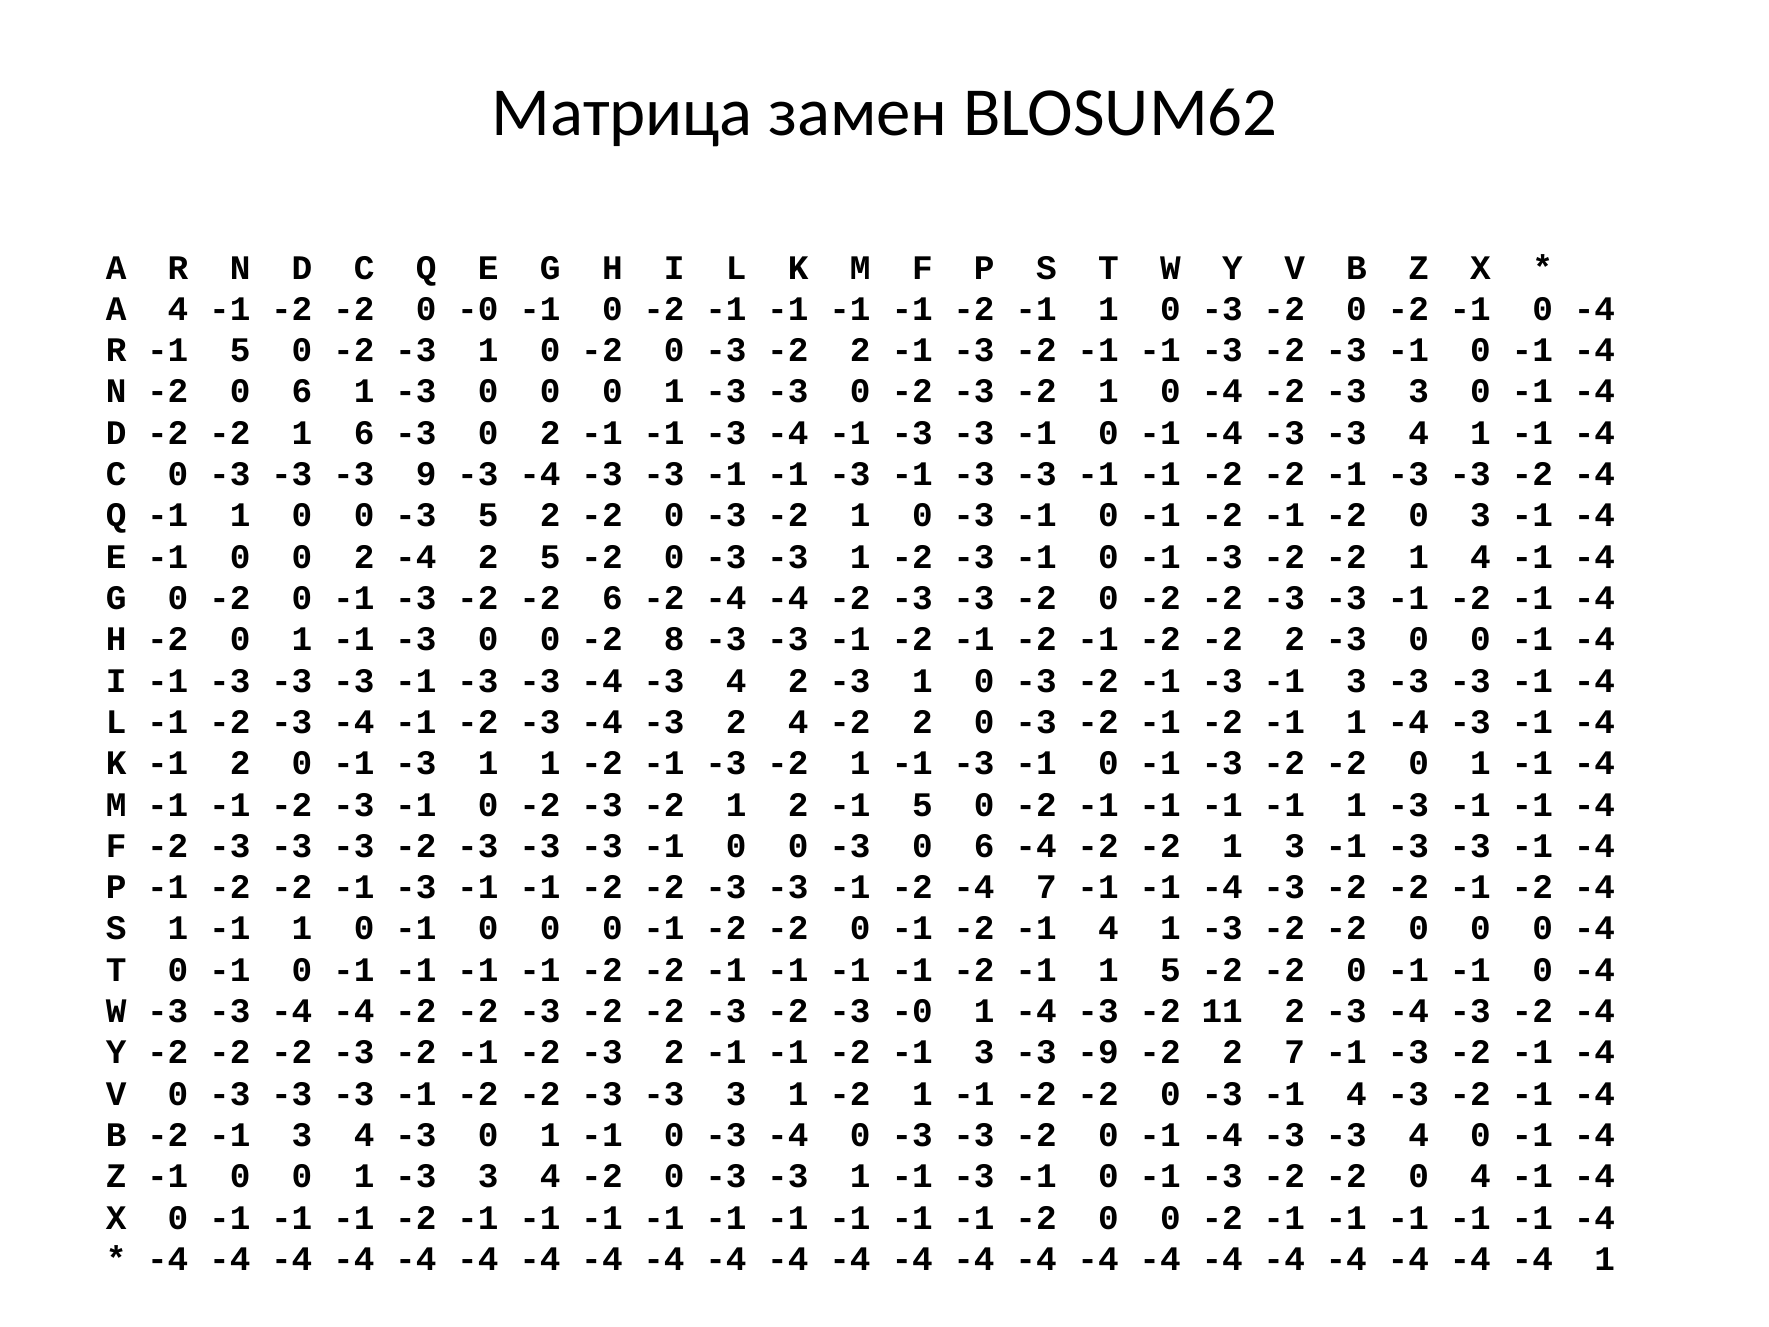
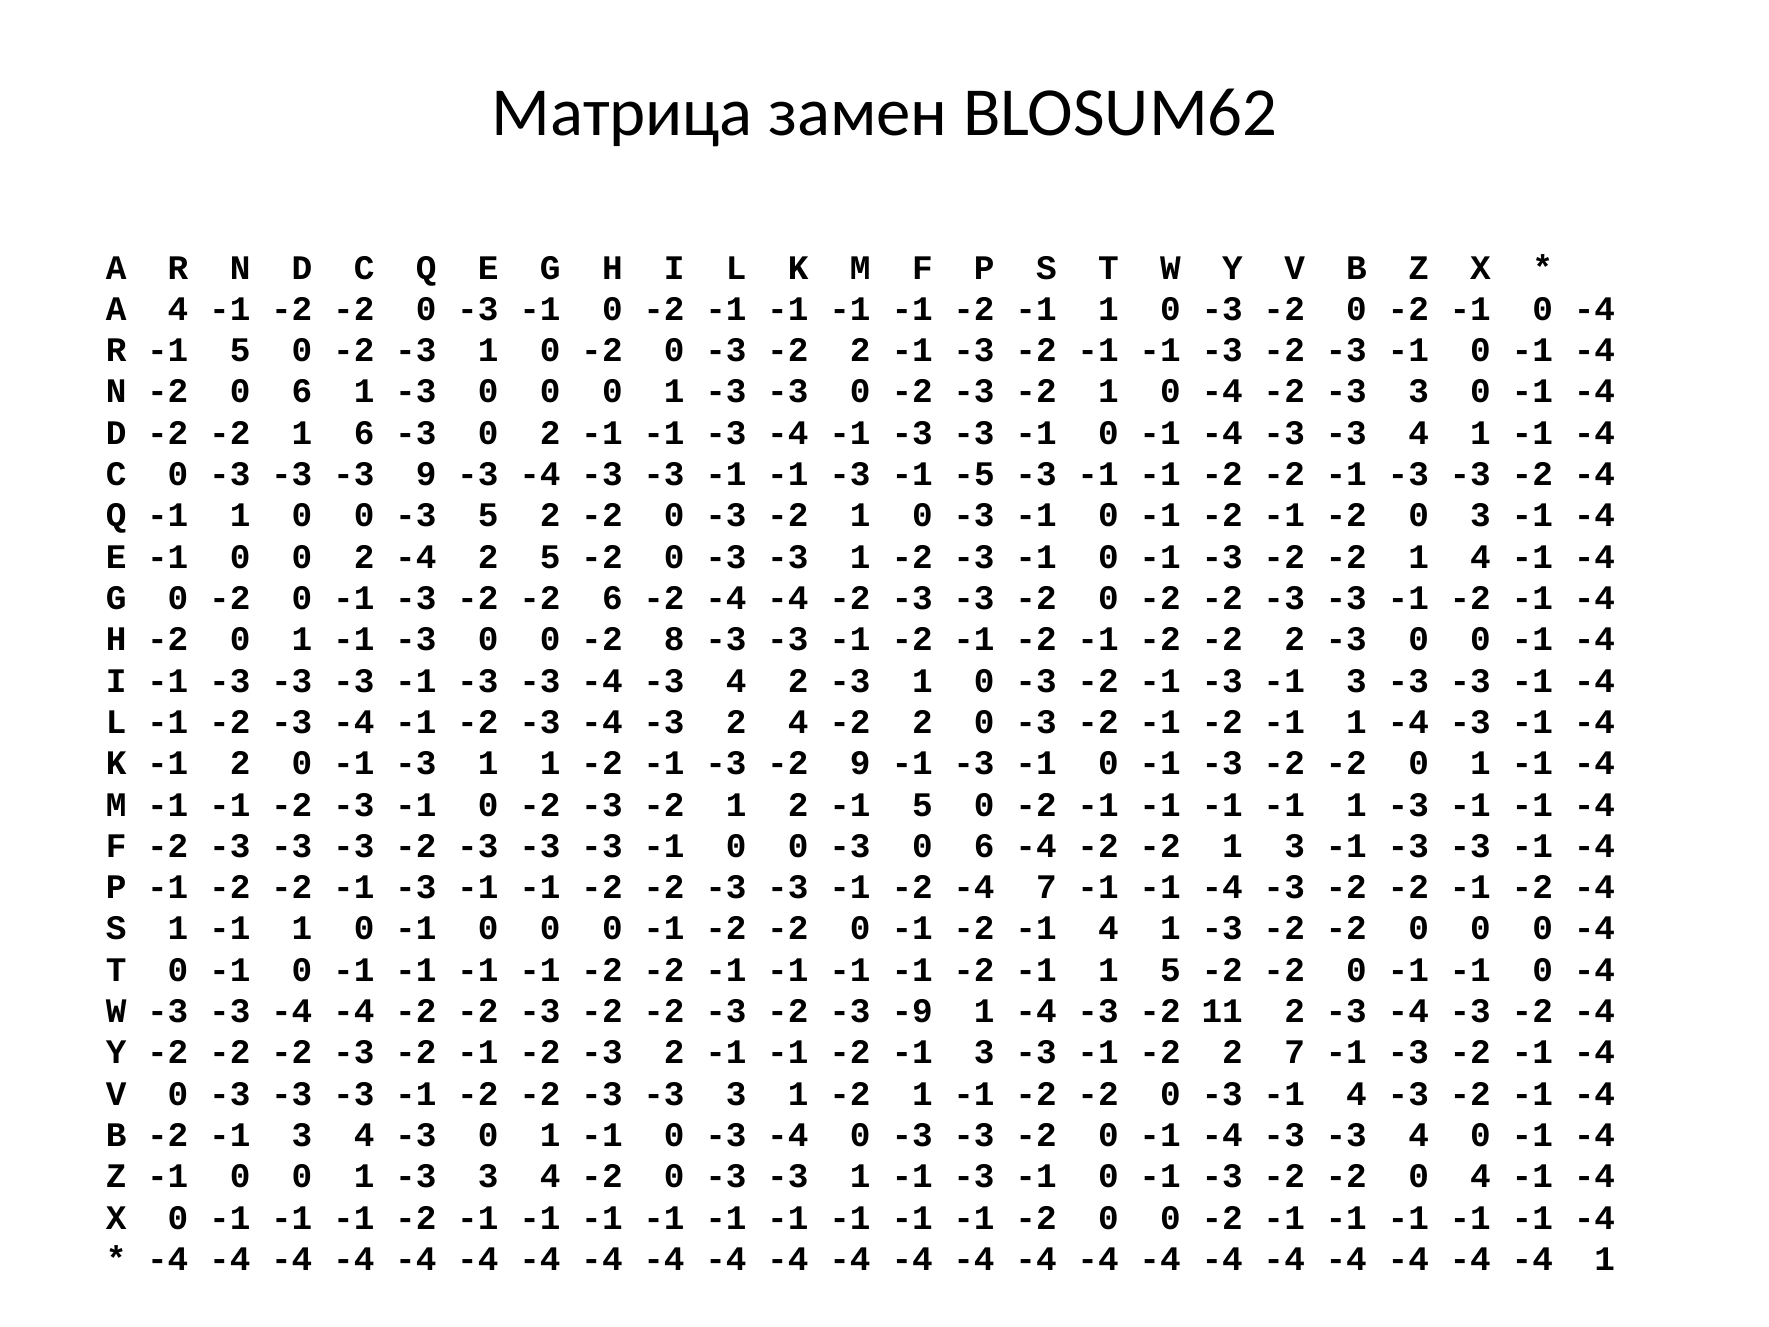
-0: -0 -> -3 (478, 309)
-1 -3 -1 -3: -3 -> -5 (974, 474)
-1 -3 -2 1: 1 -> 9 (860, 763)
-3 -0: -0 -> -9 (912, 1011)
3 -3 -9: -9 -> -1 (1098, 1052)
